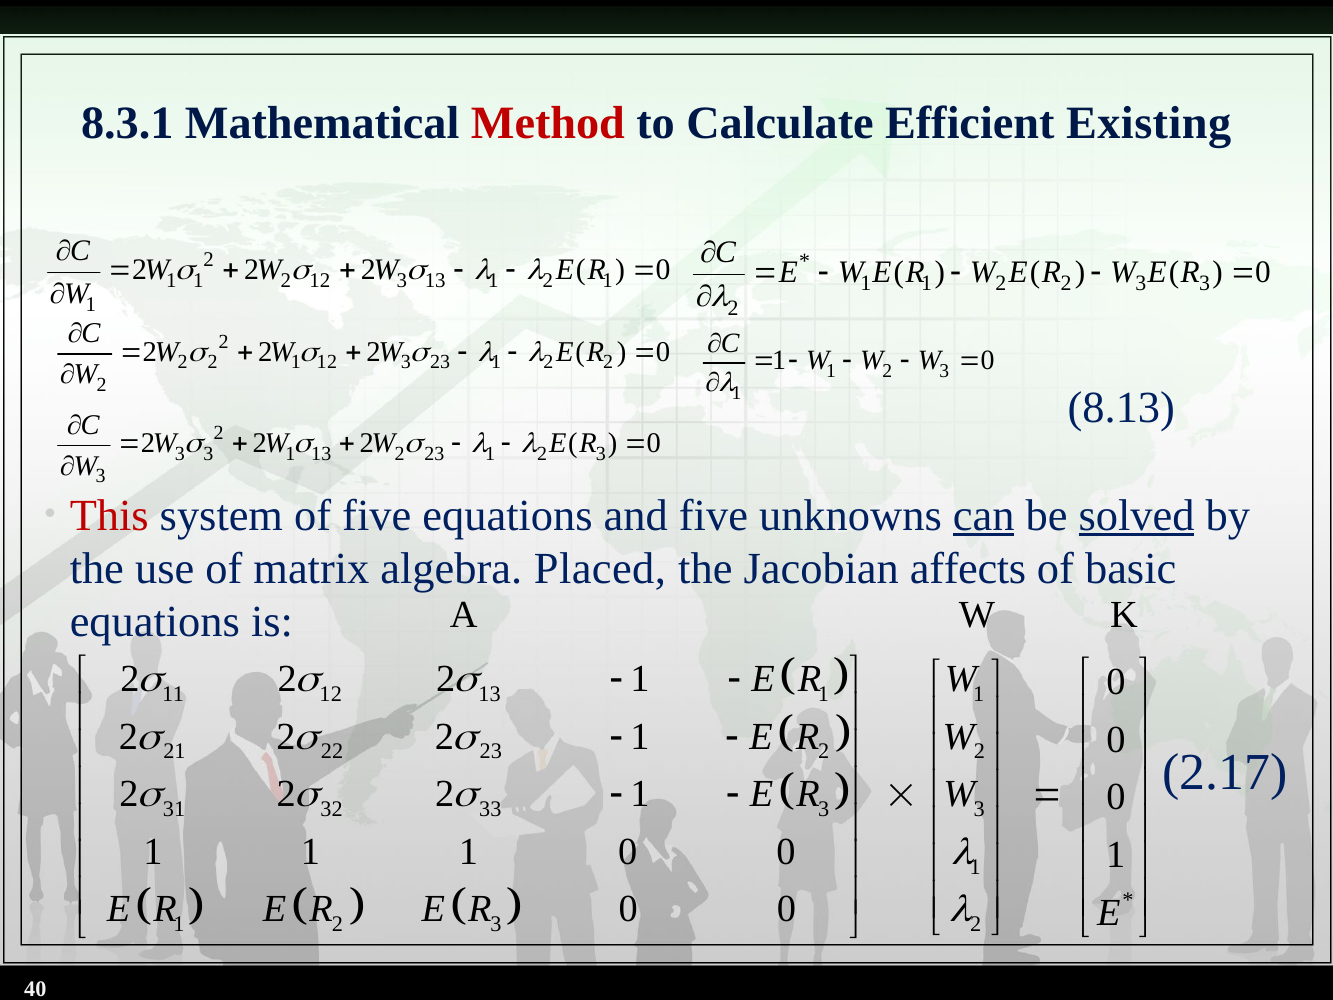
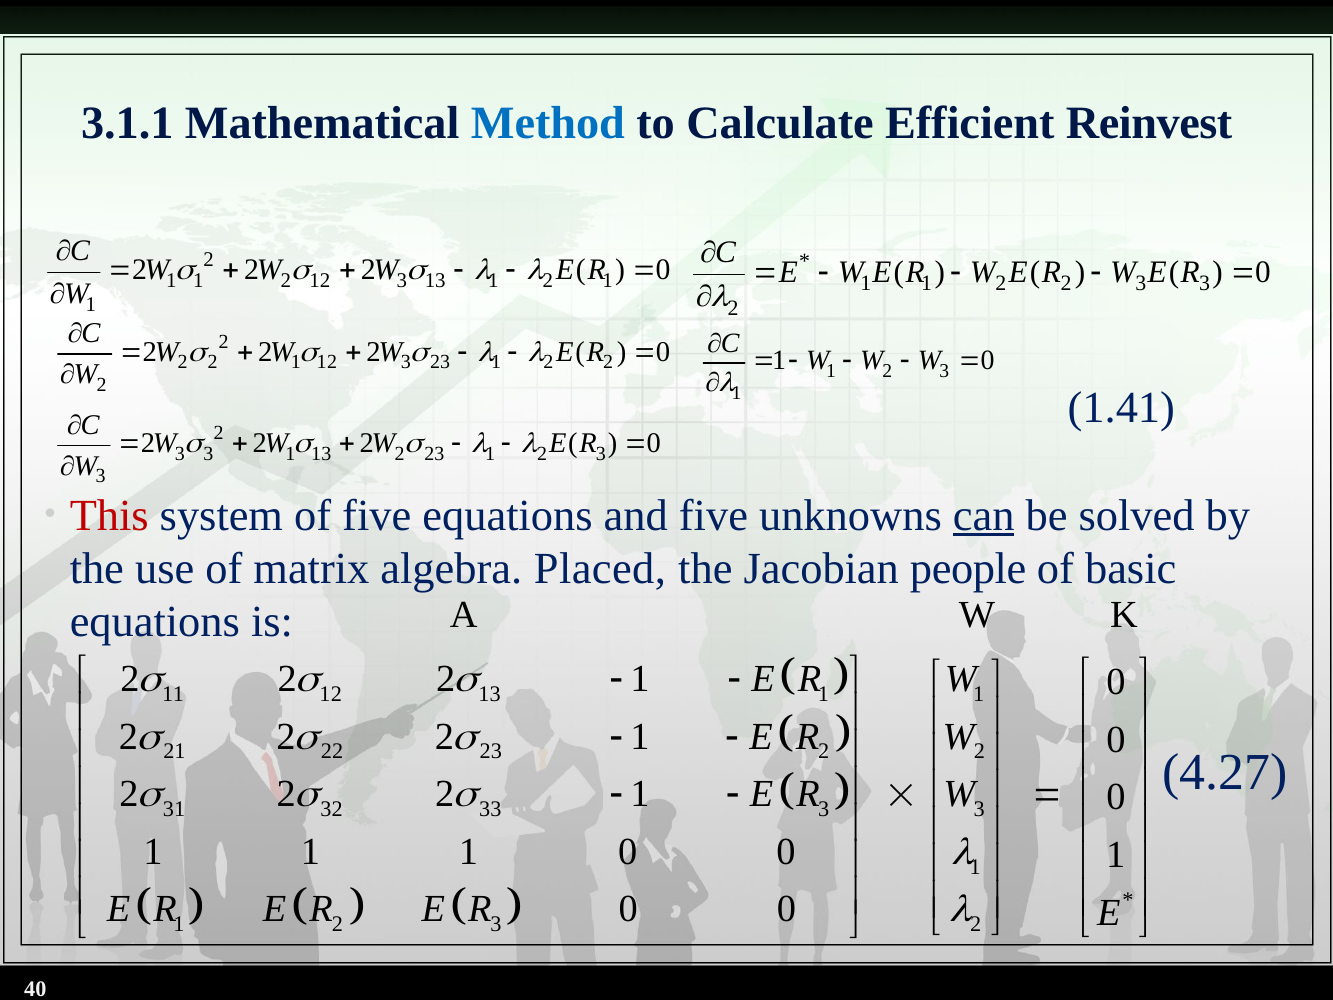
8.3.1: 8.3.1 -> 3.1.1 (127, 123)
Method colour: red -> blue (548, 123)
Existing: Existing -> Reinvest (1149, 123)
8.13: 8.13 -> 1.41 (1121, 407)
solved underline: present -> none (1137, 515)
affects: affects -> people (968, 569)
2.17: 2.17 -> 4.27 (1225, 772)
